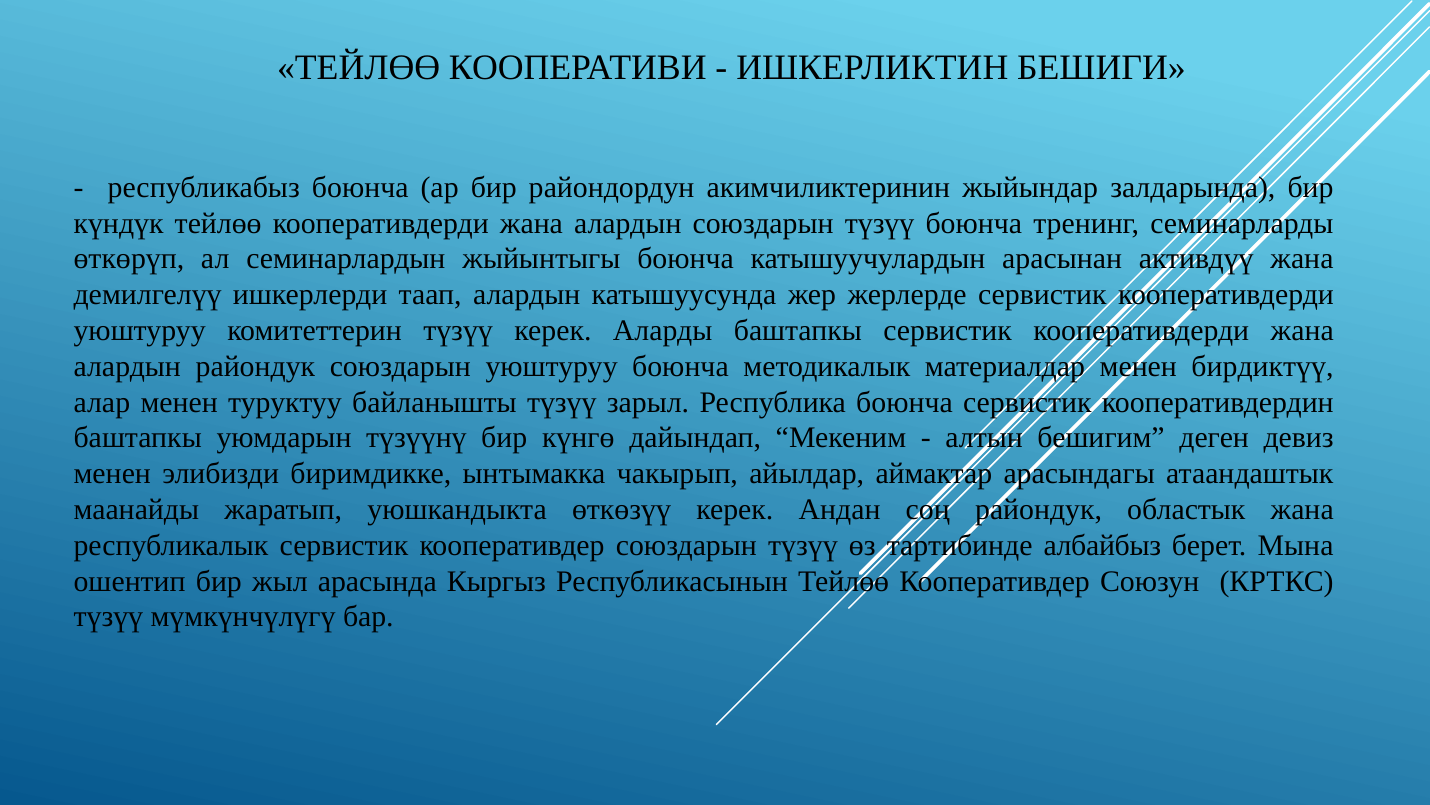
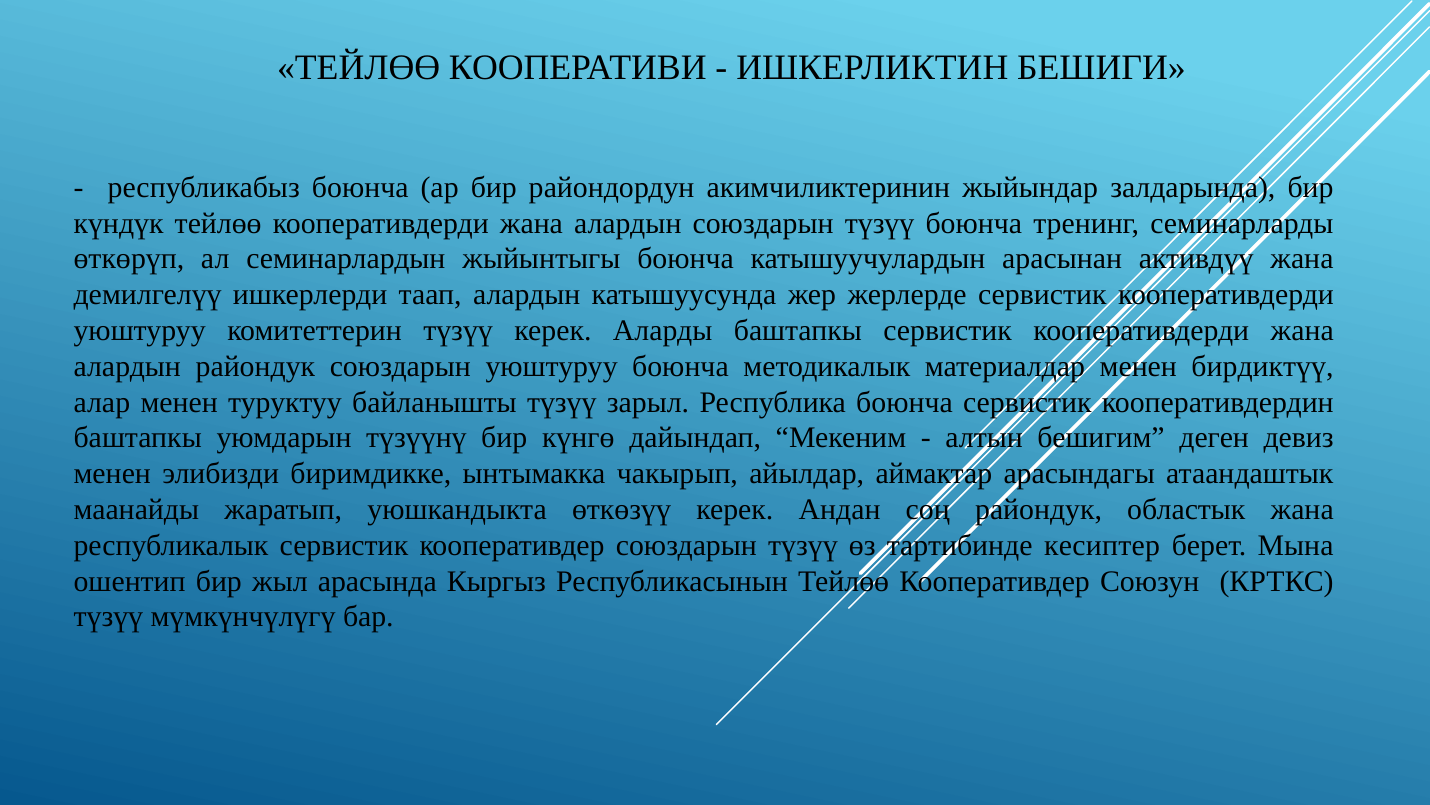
албайбыз: албайбыз -> кесиптер (1102, 545)
